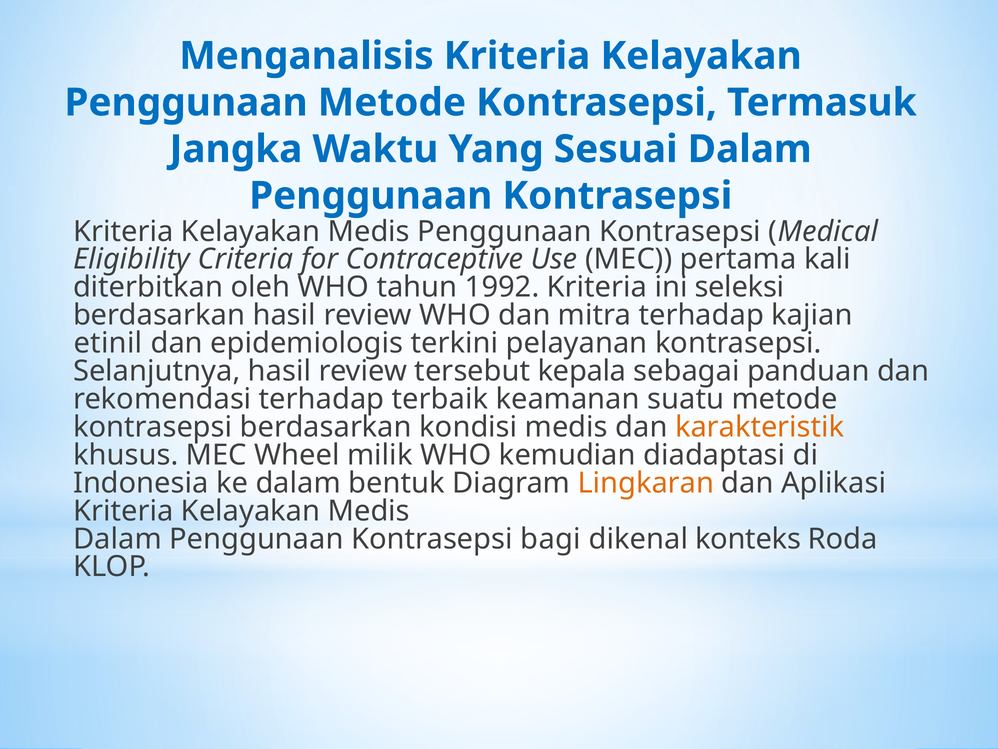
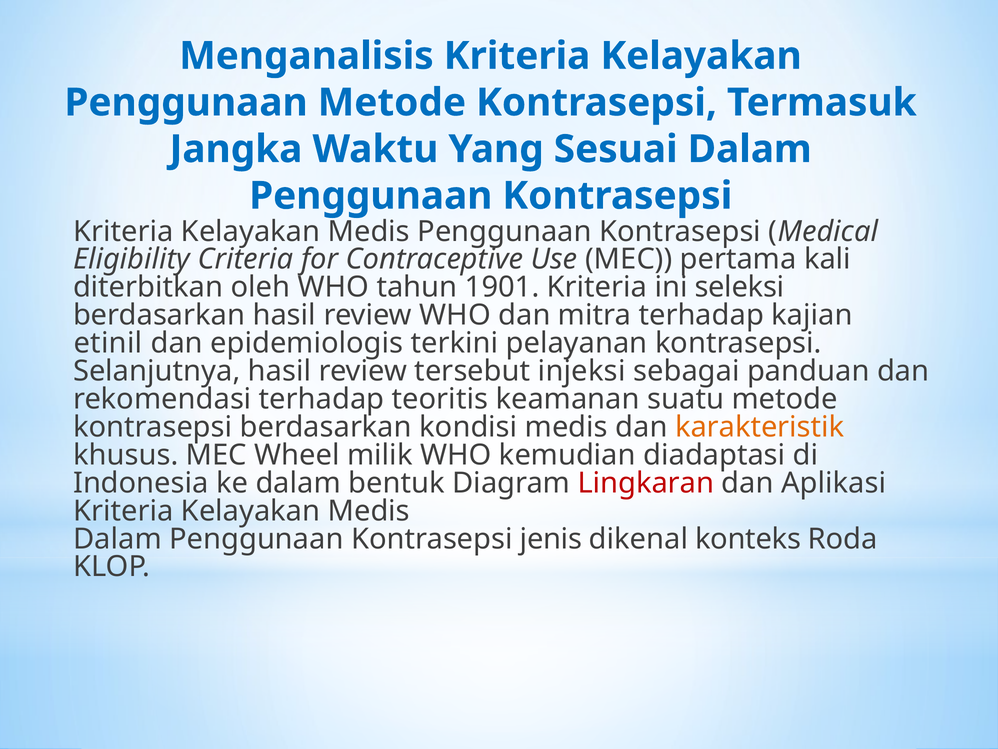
1992: 1992 -> 1901 (502, 287)
kepala: kepala -> injeksi (582, 371)
terbaik: terbaik -> teoritis (440, 399)
Lingkaran colour: orange -> red (646, 483)
bagi: bagi -> jenis (551, 539)
